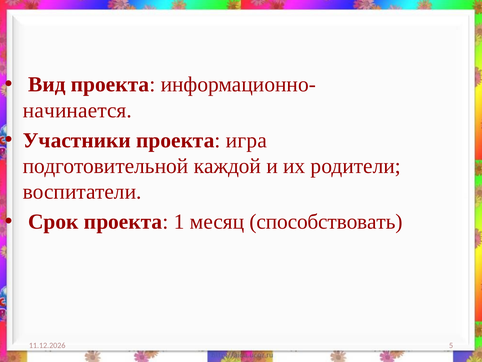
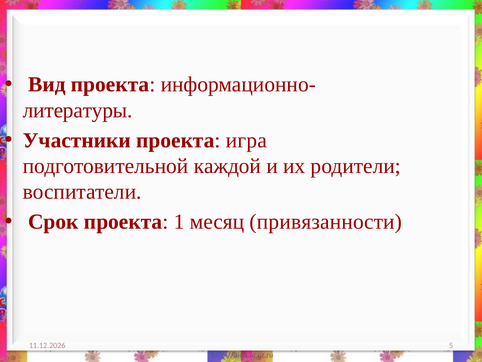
начинается: начинается -> литературы (78, 110)
способствовать: способствовать -> привязанности (326, 222)
